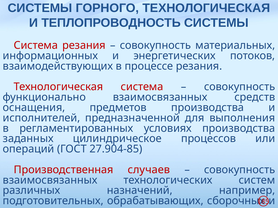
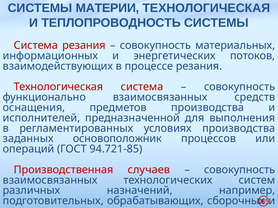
ГОРНОГО: ГОРНОГО -> МАТЕРИИ (107, 8)
цилиндрическое: цилиндрическое -> основоположник (117, 139)
27.904-85: 27.904-85 -> 94.721-85 (116, 149)
